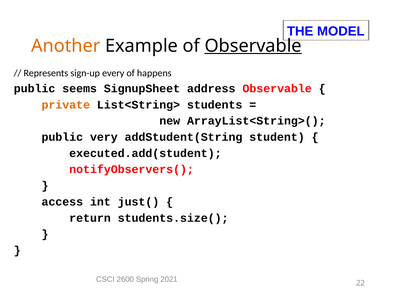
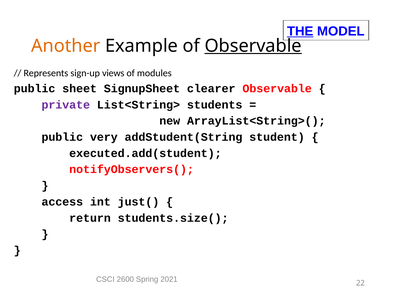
THE underline: none -> present (300, 31)
every: every -> views (113, 73)
happens: happens -> modules (154, 73)
seems: seems -> sheet (80, 89)
address: address -> clearer (211, 89)
private colour: orange -> purple (66, 105)
